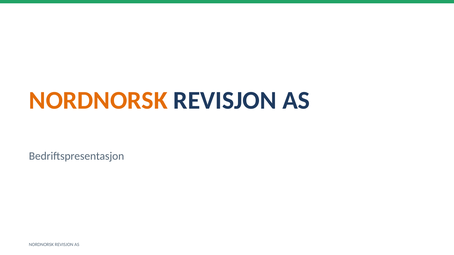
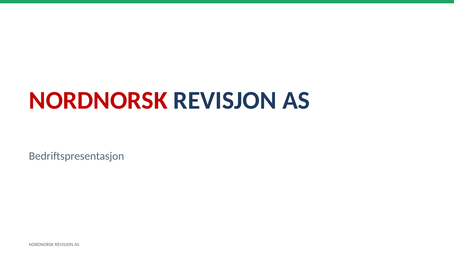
NORDNORSK colour: orange -> red (98, 101)
